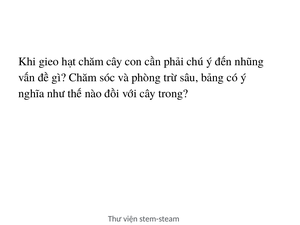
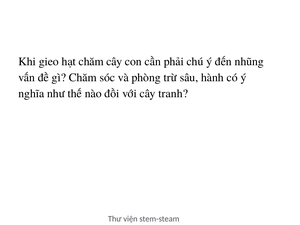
bảng: bảng -> hành (212, 78)
trong: trong -> tranh (173, 94)
